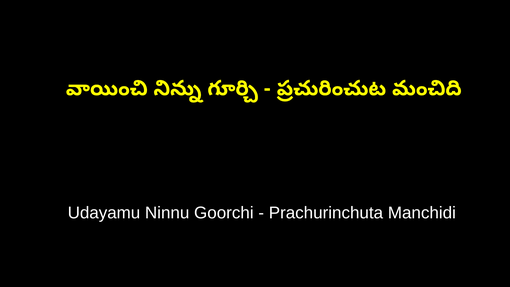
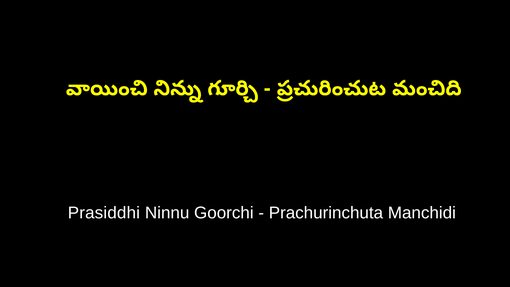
Udayamu: Udayamu -> Prasiddhi (104, 213)
